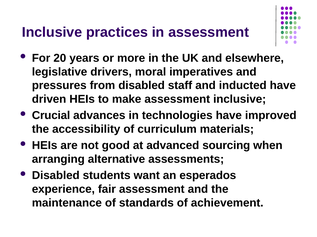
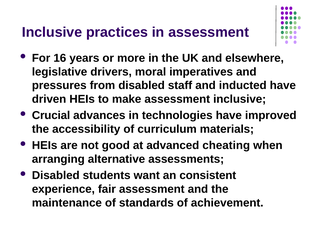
20: 20 -> 16 (60, 58)
sourcing: sourcing -> cheating (226, 146)
esperados: esperados -> consistent (208, 176)
